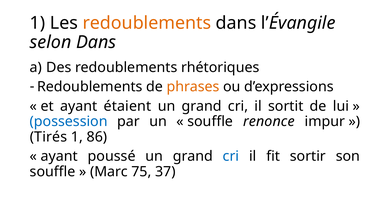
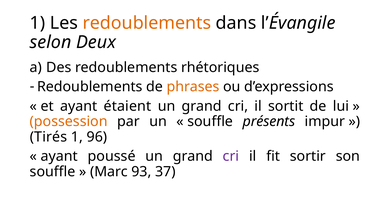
selon Dans: Dans -> Deux (96, 42)
possession colour: blue -> orange (69, 122)
renonce: renonce -> présents (269, 122)
86: 86 -> 96 (97, 137)
cri colour: blue -> purple (231, 157)
75: 75 -> 93 (141, 172)
